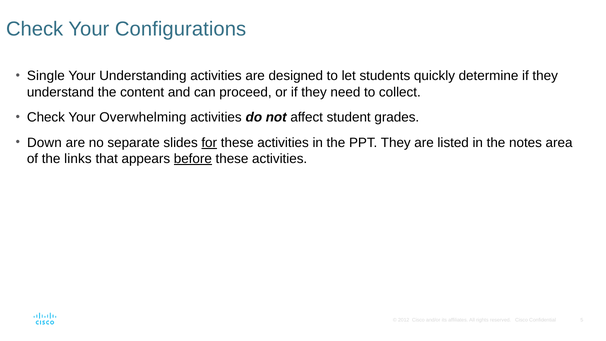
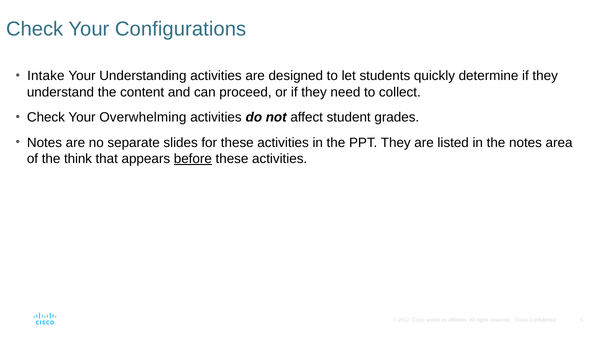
Single: Single -> Intake (46, 76)
Down: Down -> Notes (44, 143)
for underline: present -> none (209, 143)
links: links -> think (78, 159)
